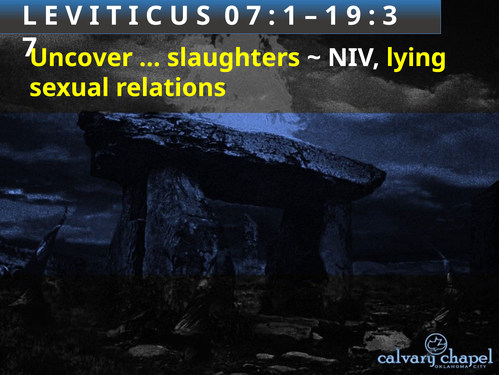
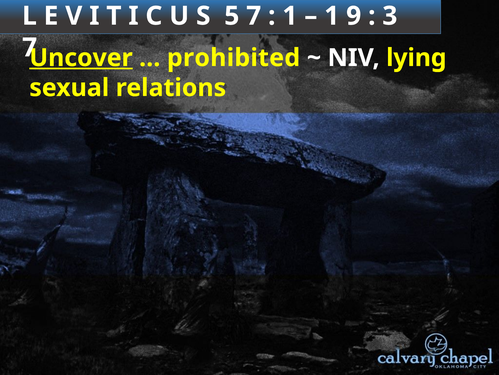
S 0: 0 -> 5 (232, 16)
Uncover underline: none -> present (81, 58)
slaughters: slaughters -> prohibited (234, 58)
